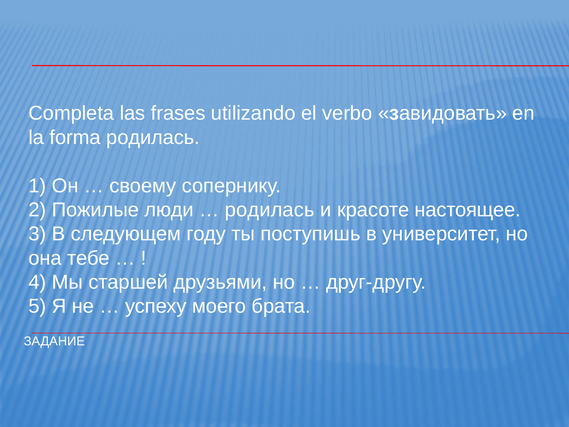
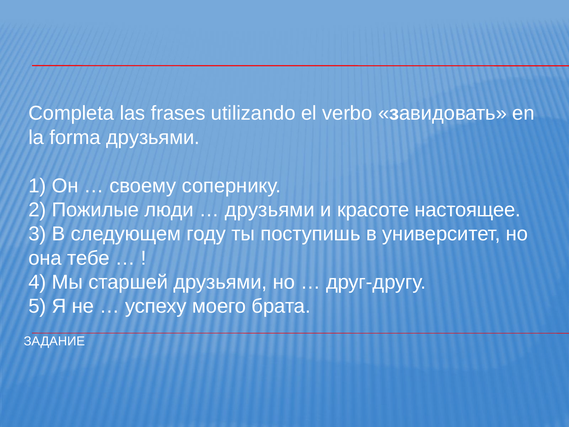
forma родилась: родилась -> друзьями (153, 137)
родилась: родилась -> друзьями (270, 210)
